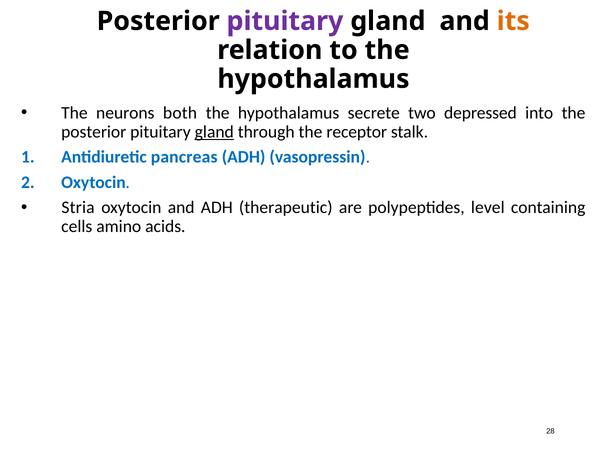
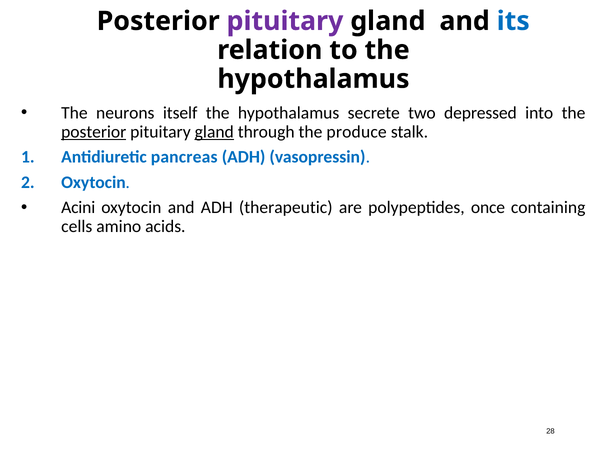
its colour: orange -> blue (513, 21)
both: both -> itself (180, 113)
posterior underline: none -> present (94, 132)
receptor: receptor -> produce (357, 132)
Stria: Stria -> Acini (78, 207)
level: level -> once (488, 207)
